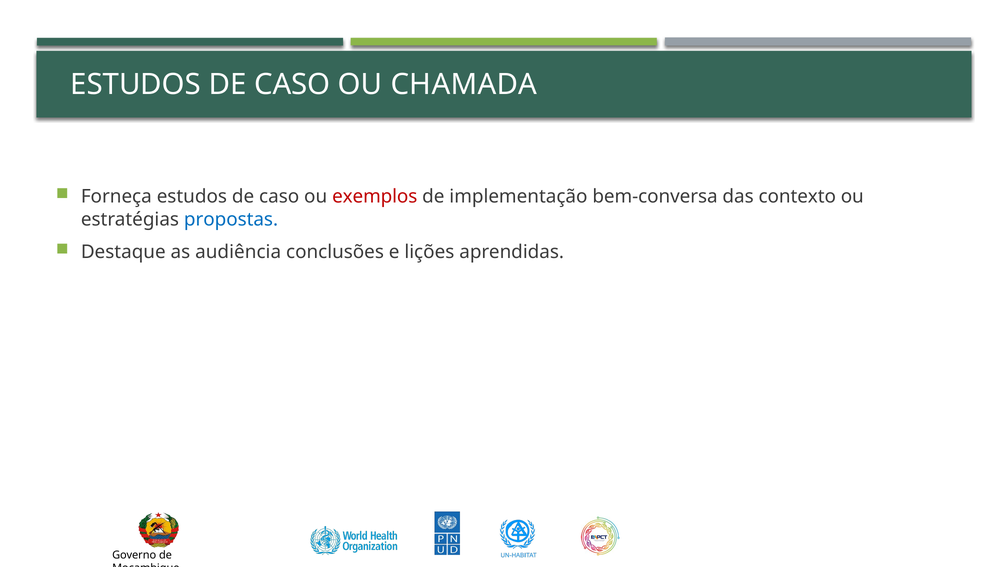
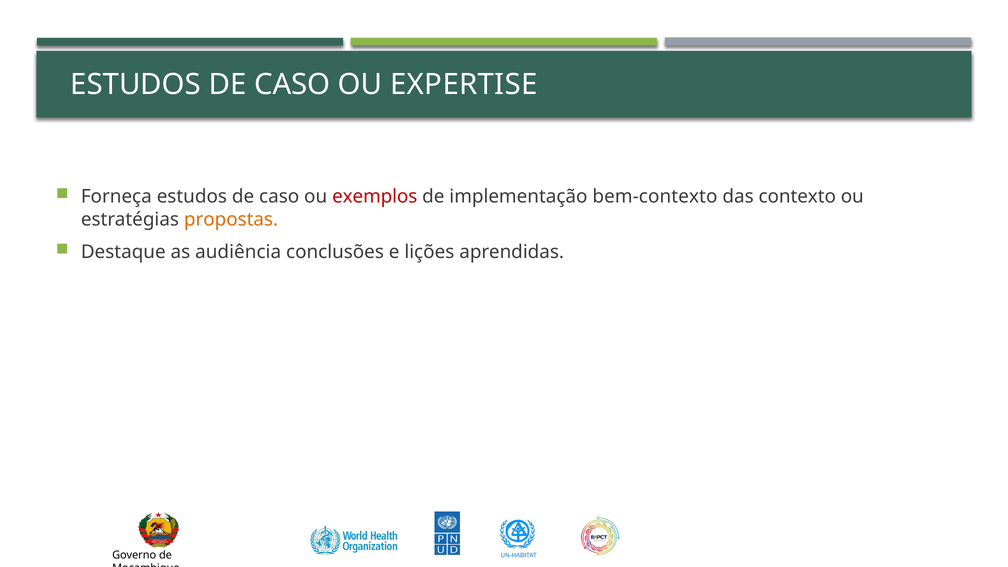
CHAMADA: CHAMADA -> EXPERTISE (464, 85)
bem-conversa: bem-conversa -> bem-contexto (655, 197)
propostas colour: blue -> orange (231, 219)
